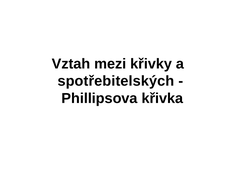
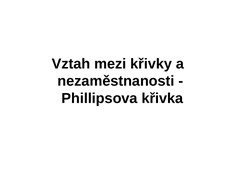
spotřebitelských: spotřebitelských -> nezaměstnanosti (116, 81)
